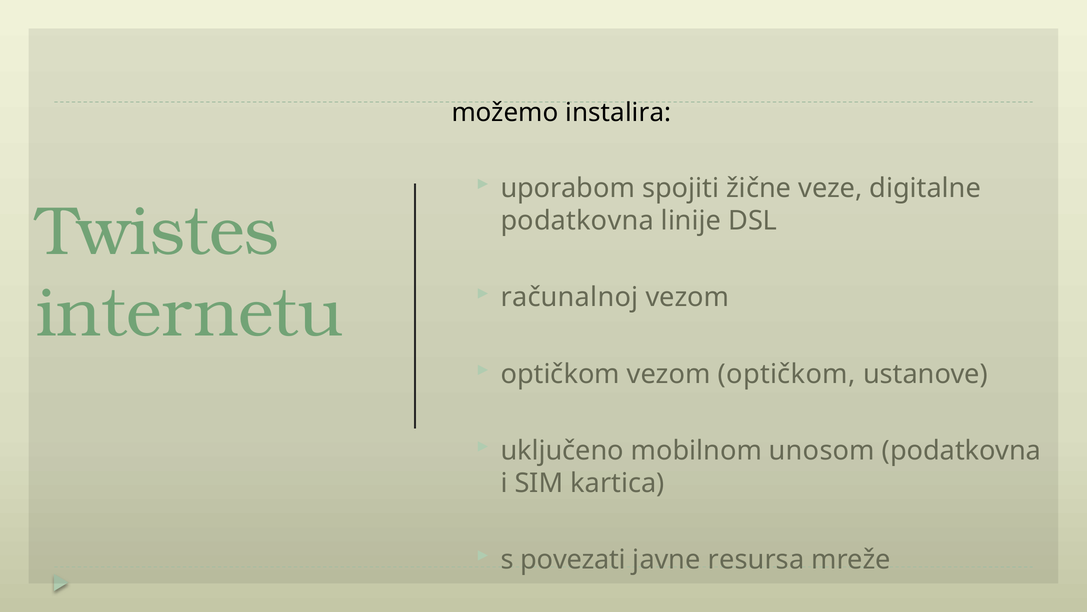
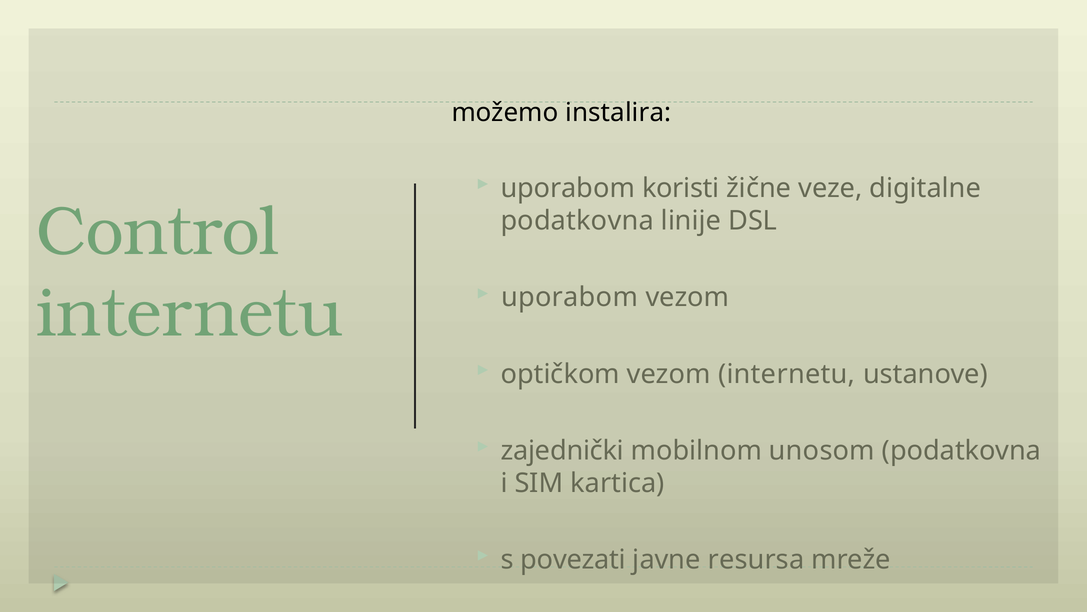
spojiti: spojiti -> koristi (681, 188)
Twistes: Twistes -> Control (158, 232)
računalnoj: računalnoj -> uporabom (569, 297)
vezom optičkom: optičkom -> internetu (787, 374)
uključeno: uključeno -> zajednički (562, 450)
